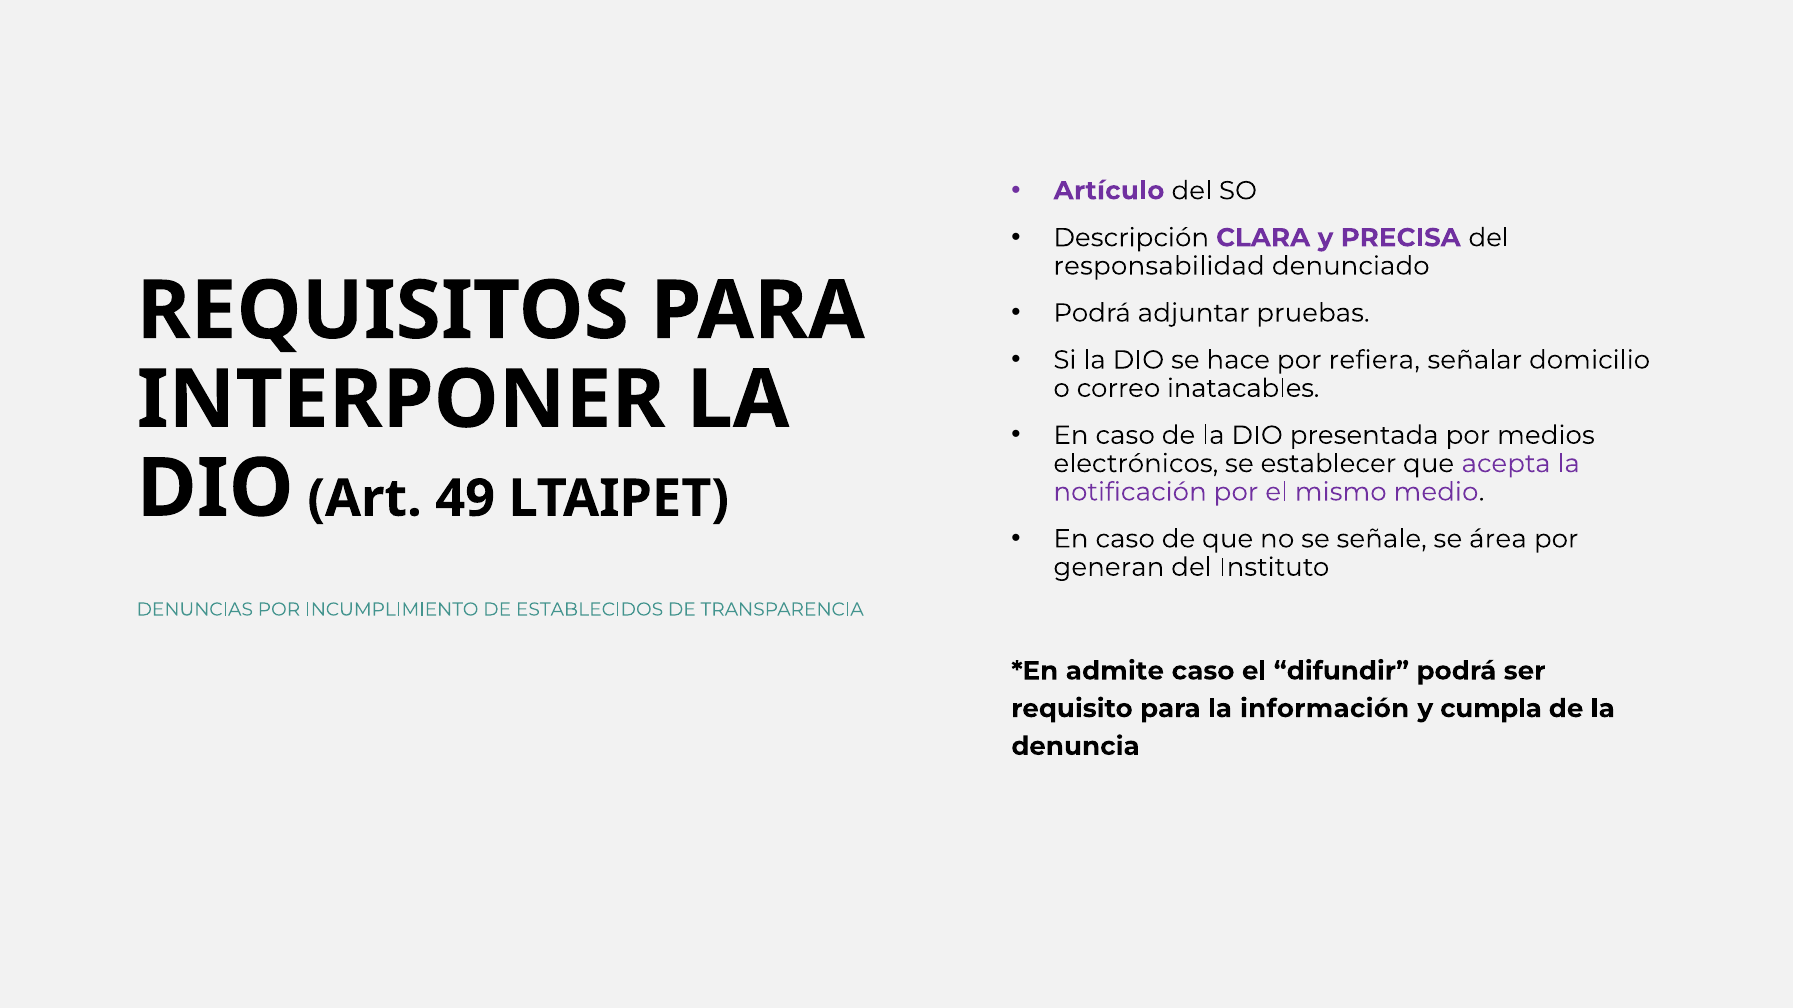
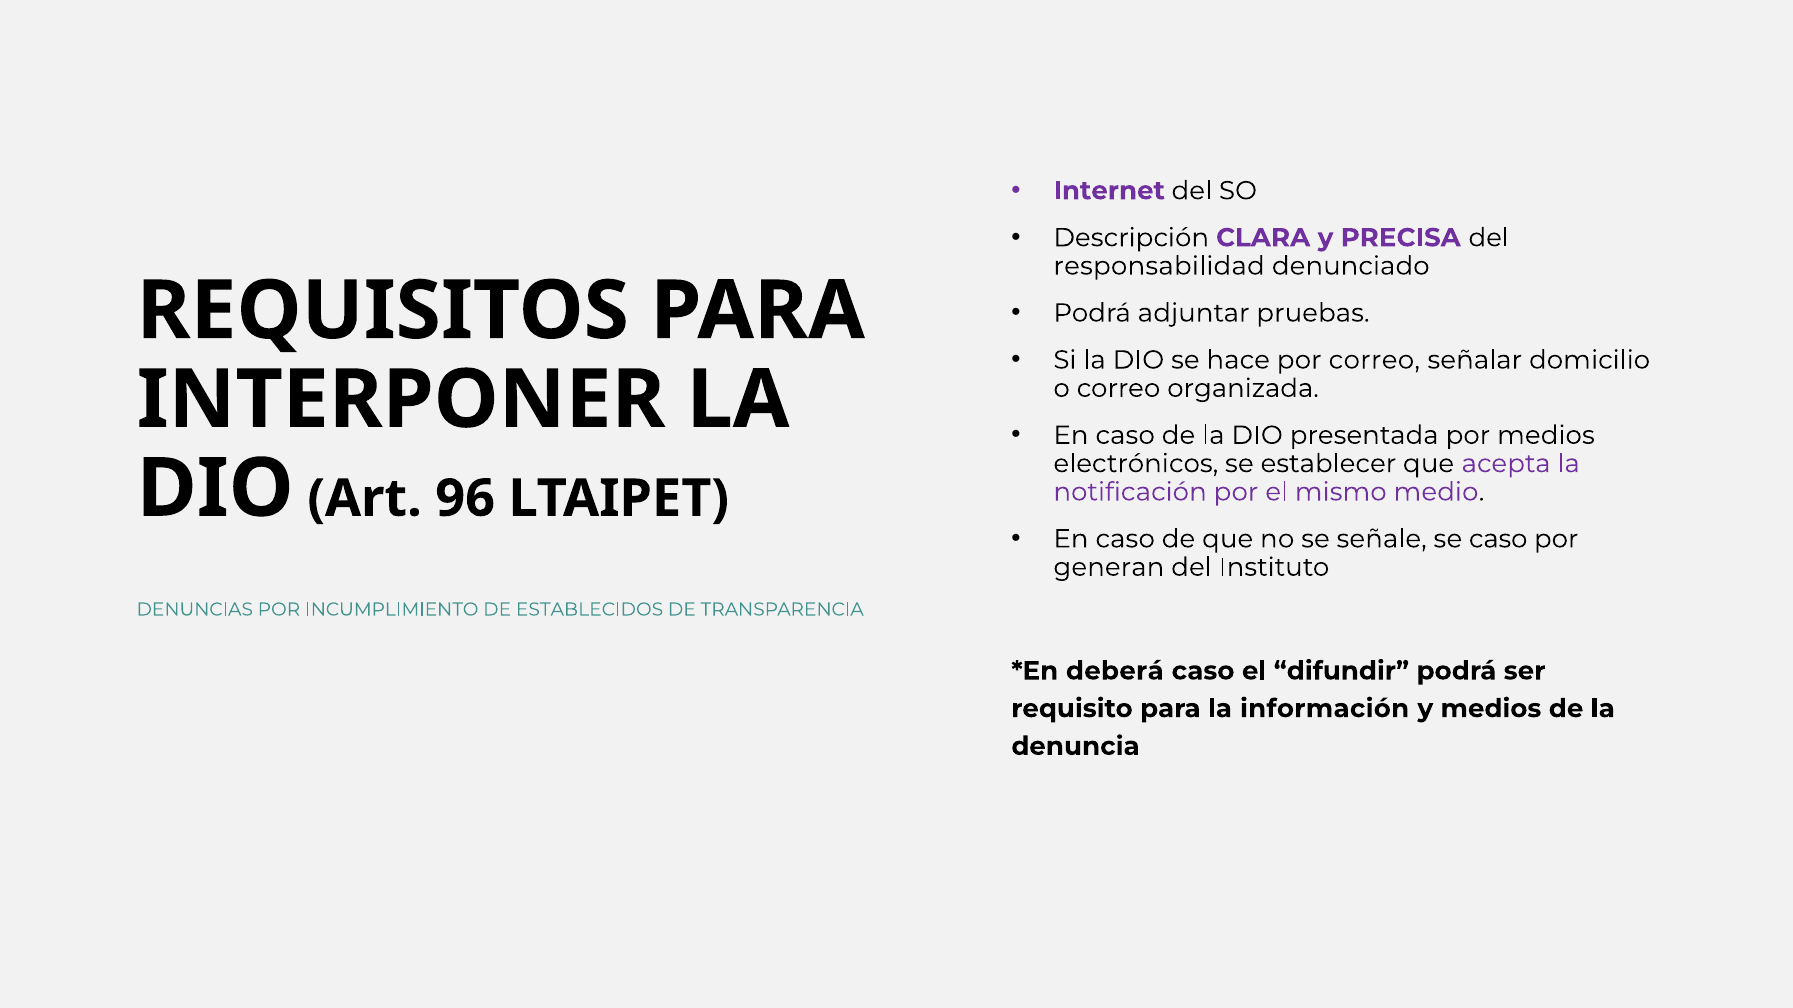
Artículo: Artículo -> Internet (1109, 191)
por refiera: refiera -> correo (1374, 360)
inatacables: inatacables -> organizada (1243, 388)
49: 49 -> 96 (465, 499)
se área: área -> caso (1498, 539)
admite: admite -> deberá (1115, 671)
y cumpla: cumpla -> medios (1491, 709)
